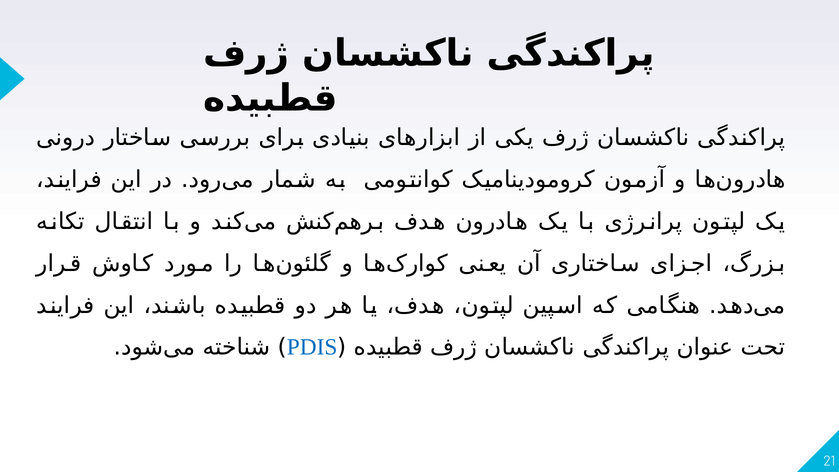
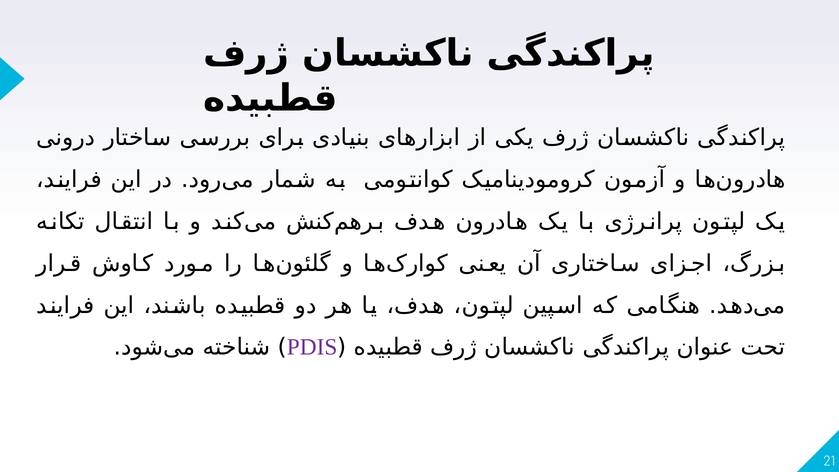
PDIS colour: blue -> purple (312, 347)
